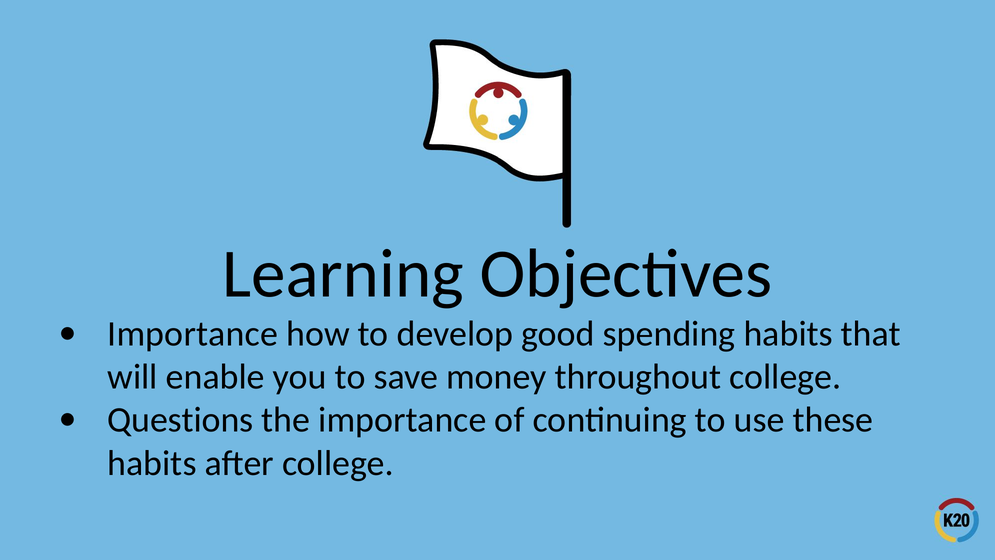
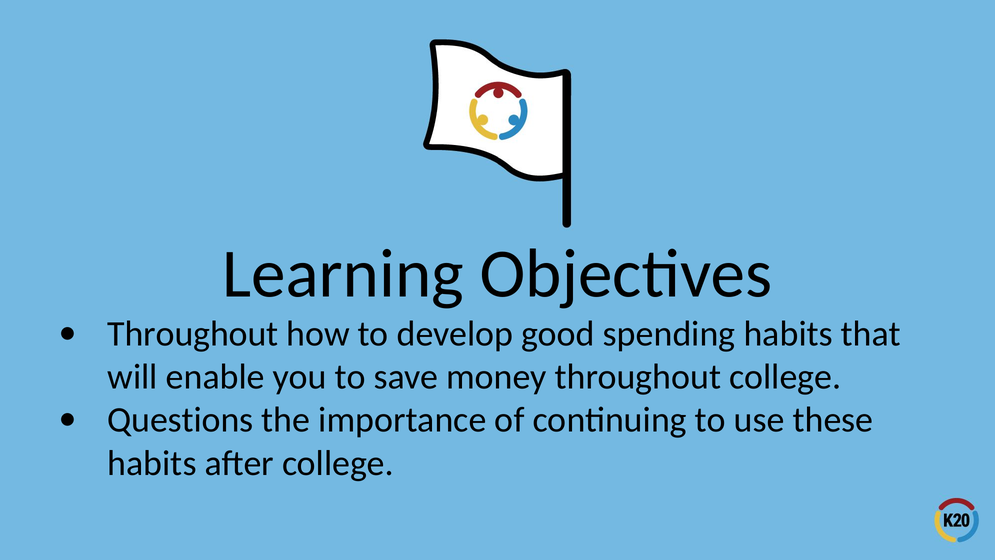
Importance: Importance -> Throughout (193, 334)
